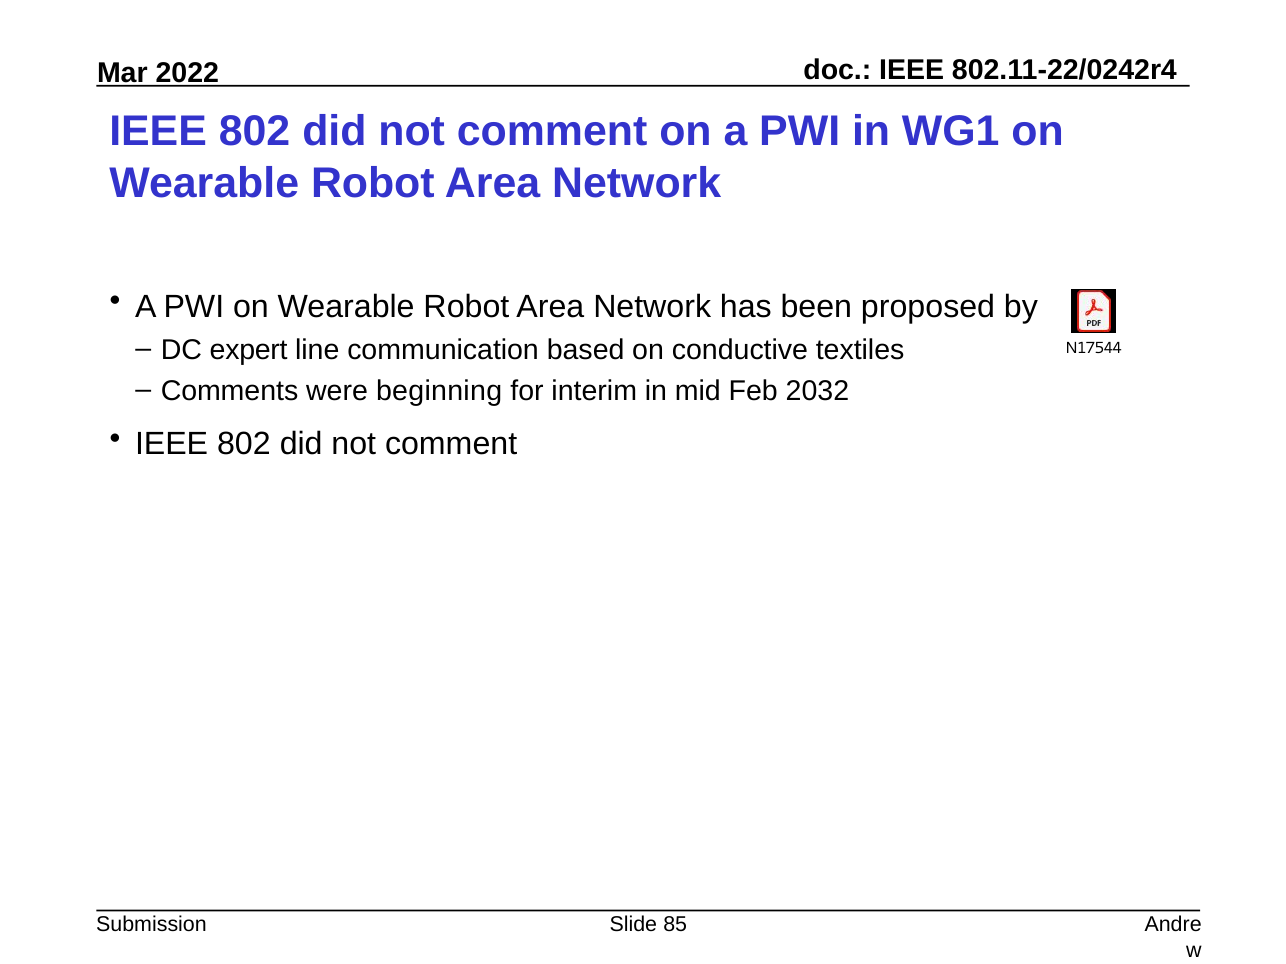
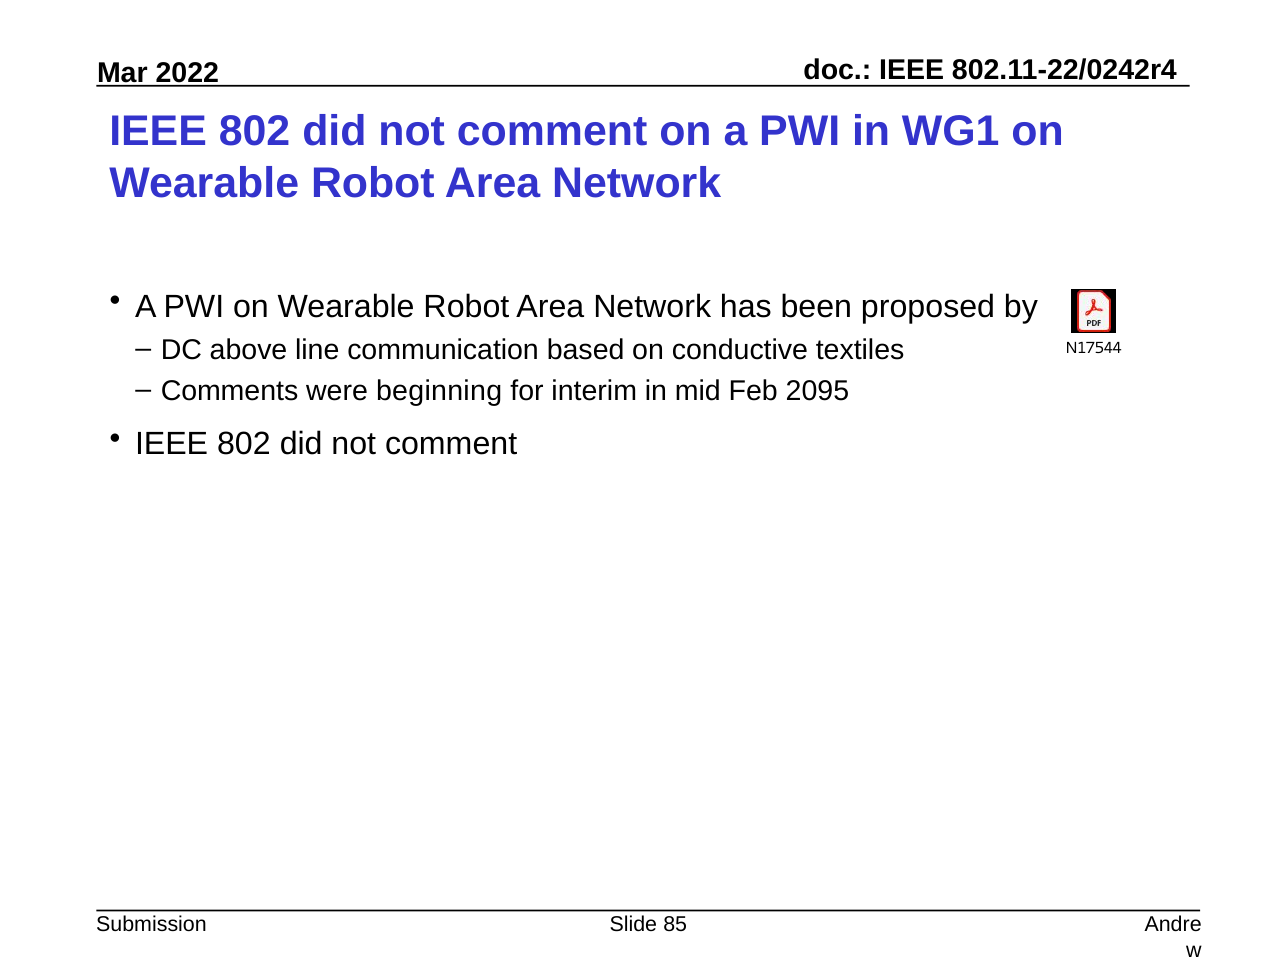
expert: expert -> above (249, 350)
2032: 2032 -> 2095 (817, 391)
